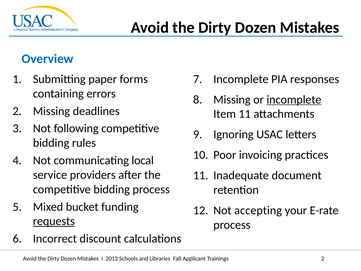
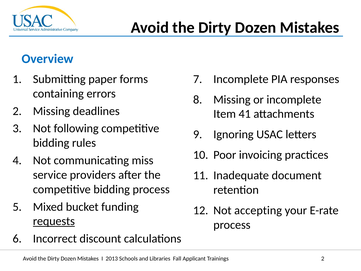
incomplete underline: present -> none (294, 99)
Item 11: 11 -> 41 (245, 114)
local: local -> miss (143, 160)
